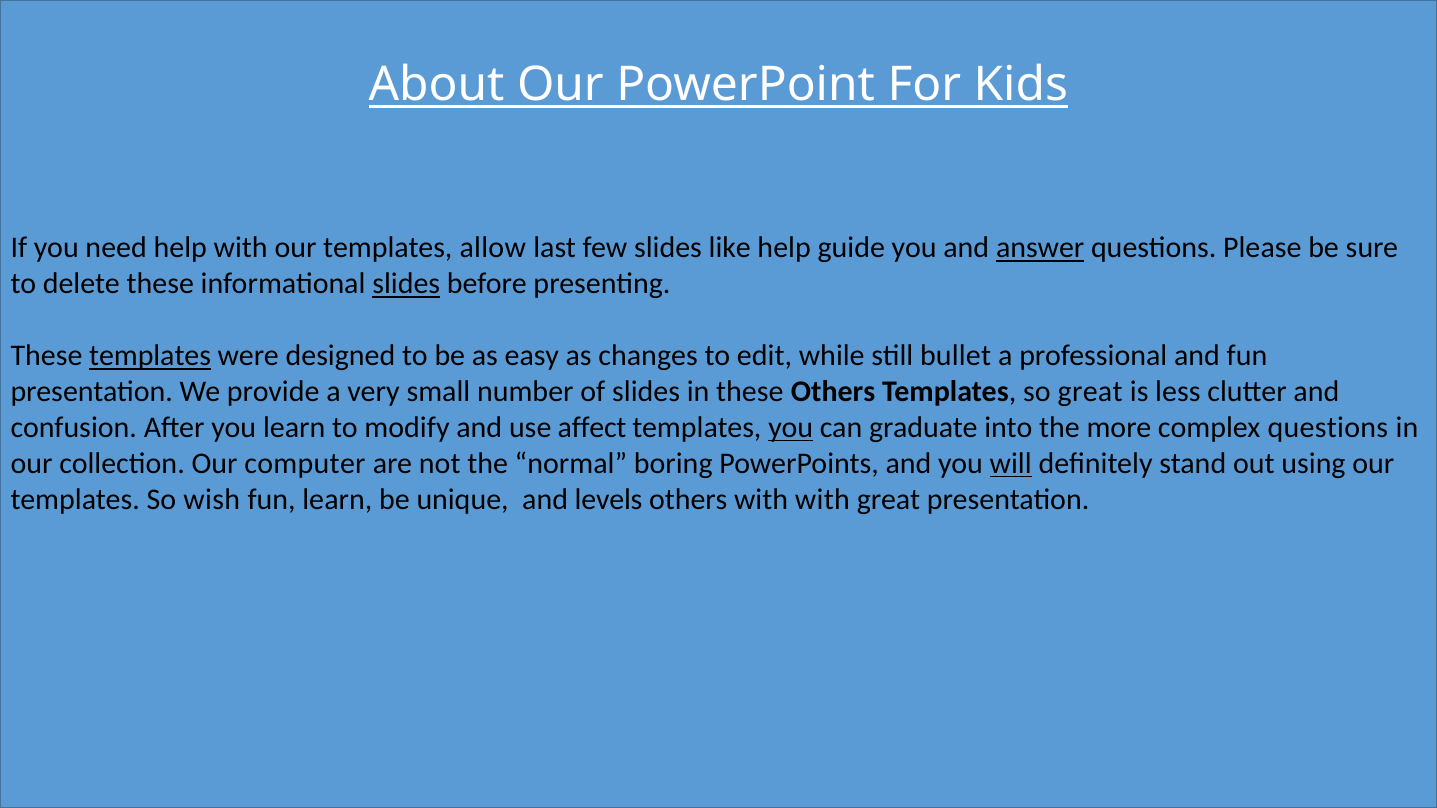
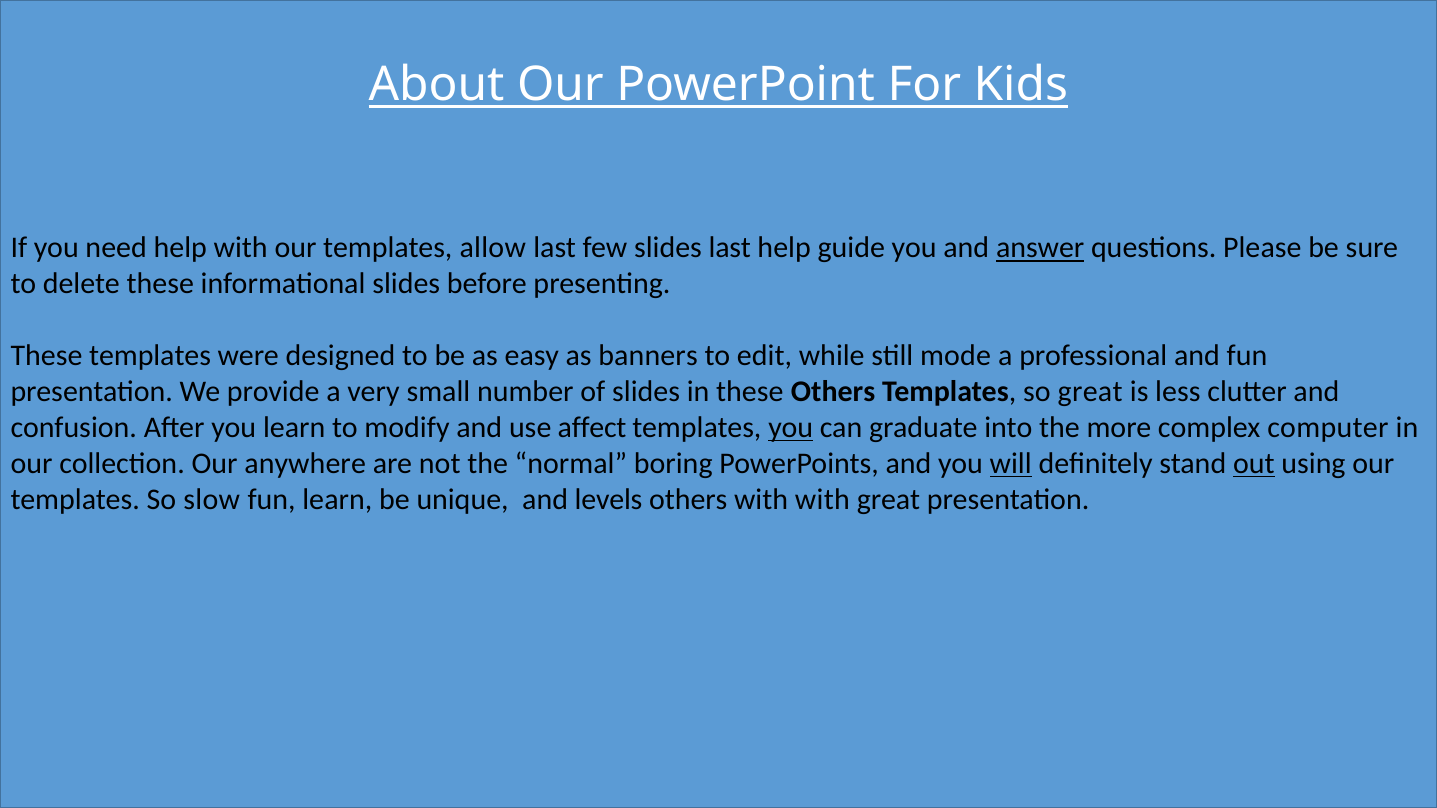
slides like: like -> last (730, 248)
slides underline: present -> none (406, 284)
templates underline: present -> none (150, 356)
changes: changes -> banners (648, 356)
bullet: bullet -> mode (956, 356)
complex questions: questions -> computer (1328, 428)
computer: computer -> anywhere (305, 464)
out underline: none -> present (1254, 464)
wish: wish -> slow (212, 500)
